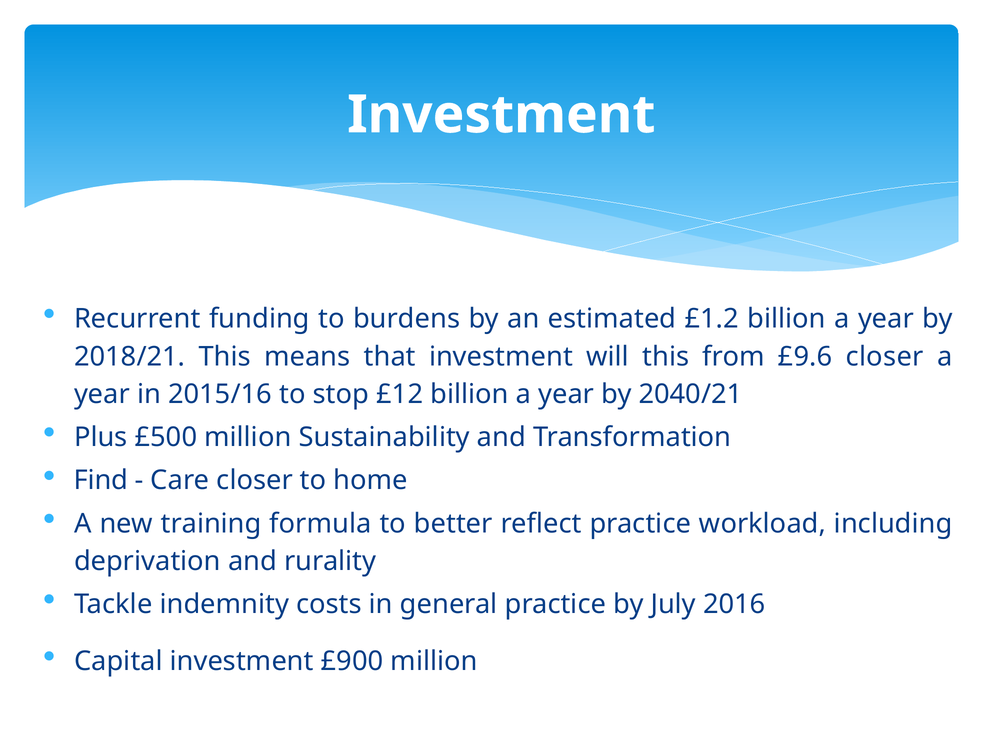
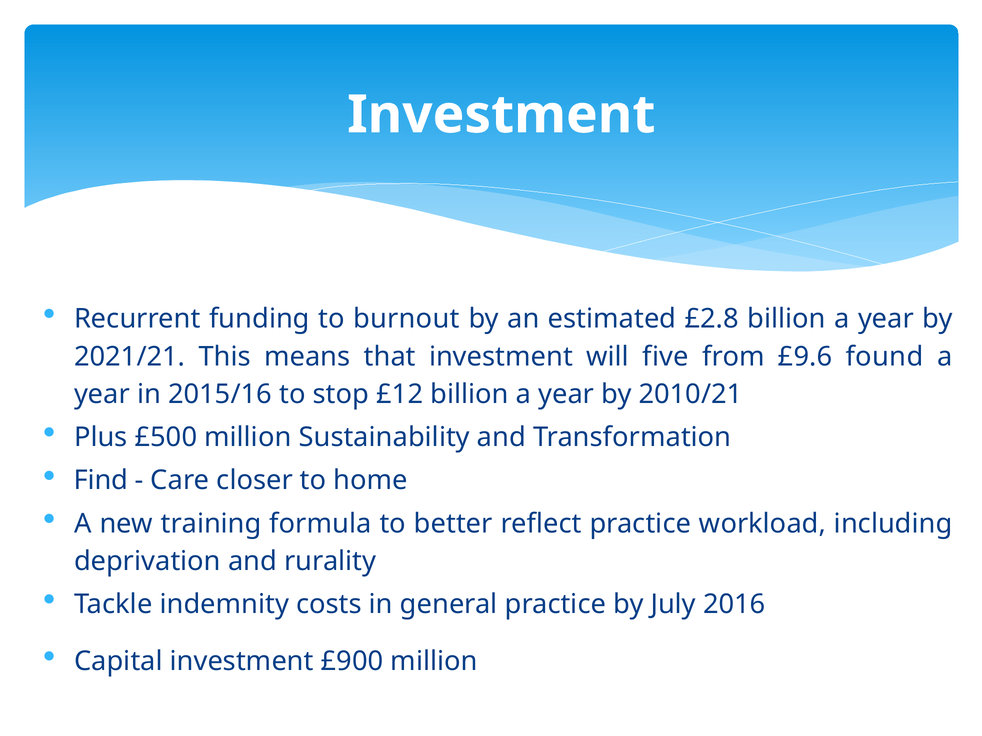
burdens: burdens -> burnout (406, 319)
£1.2: £1.2 -> £2.8 (712, 319)
2018/21: 2018/21 -> 2021/21 (130, 357)
will this: this -> five (666, 357)
£9.6 closer: closer -> found (885, 357)
2040/21: 2040/21 -> 2010/21 (691, 394)
